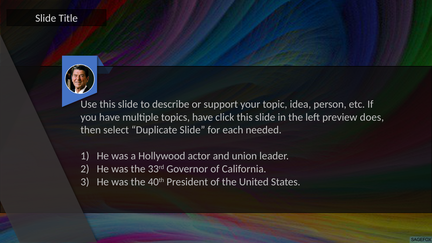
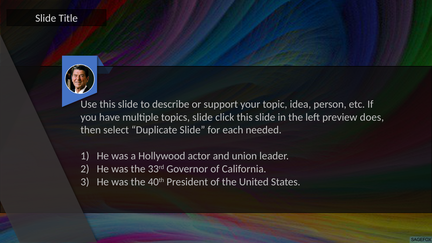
topics have: have -> slide (203, 117)
